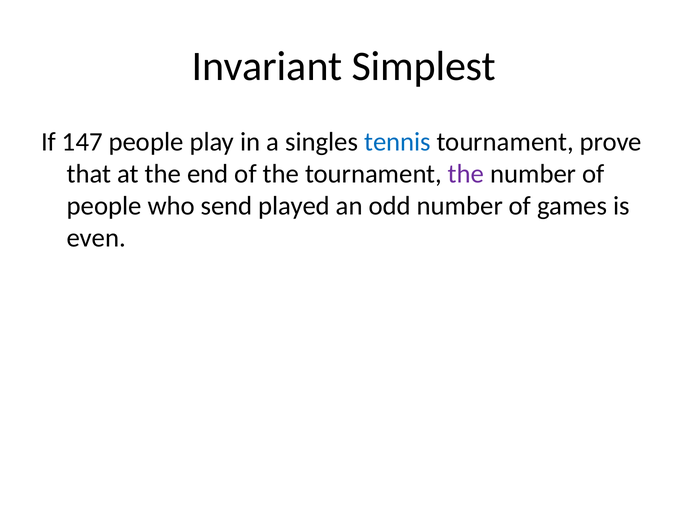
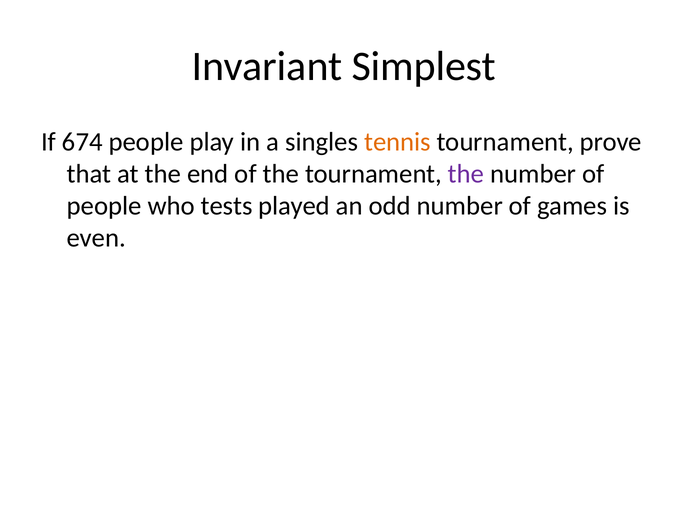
147: 147 -> 674 (82, 142)
tennis colour: blue -> orange (397, 142)
send: send -> tests (227, 206)
